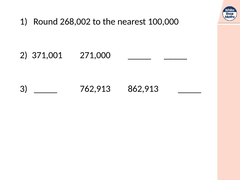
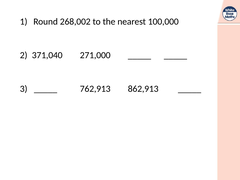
371,001: 371,001 -> 371,040 (47, 55)
